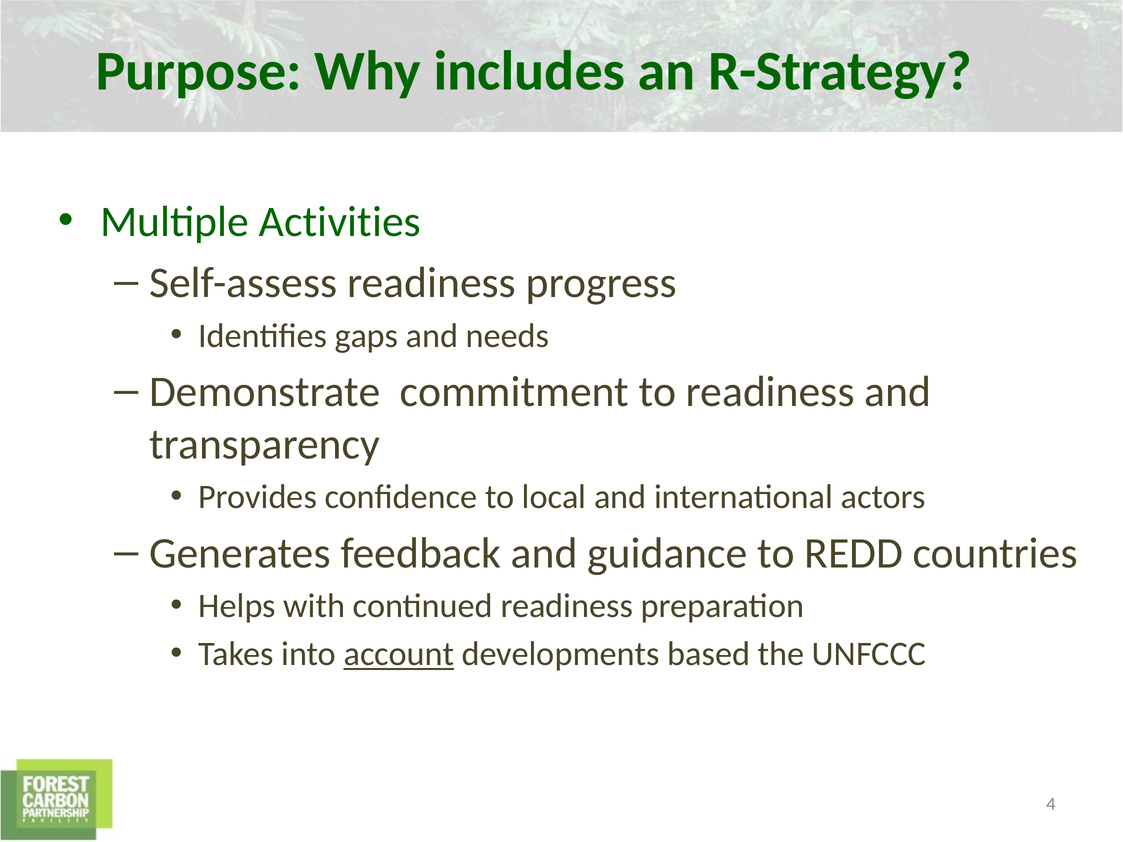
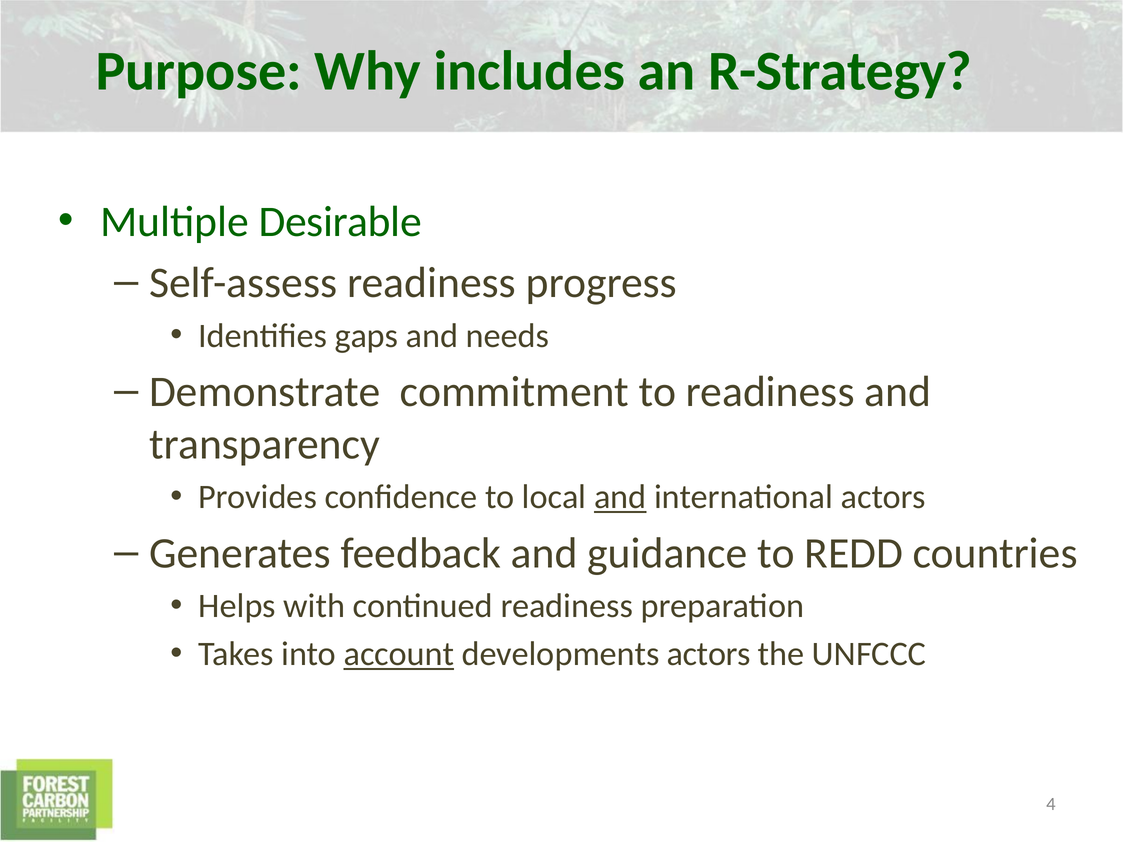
Activities: Activities -> Desirable (340, 222)
and underline: none -> present (620, 497)
developments based: based -> actors (709, 654)
